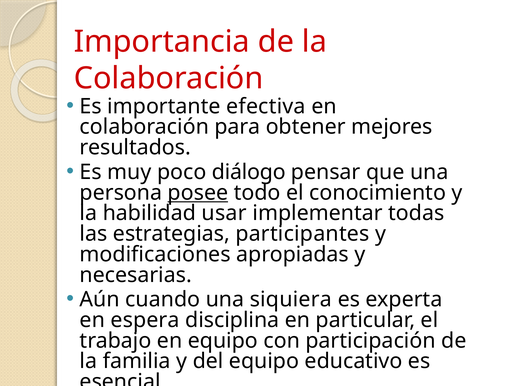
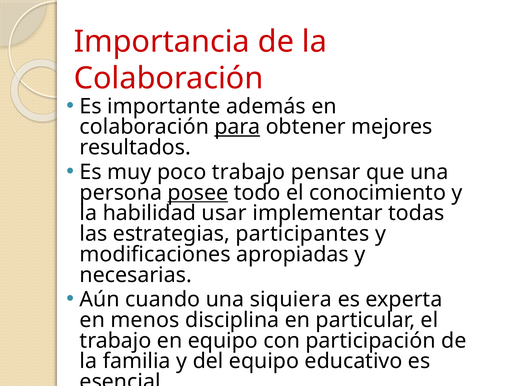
efectiva: efectiva -> además (266, 106)
para underline: none -> present (237, 127)
poco diálogo: diálogo -> trabajo (249, 172)
espera: espera -> menos (145, 320)
